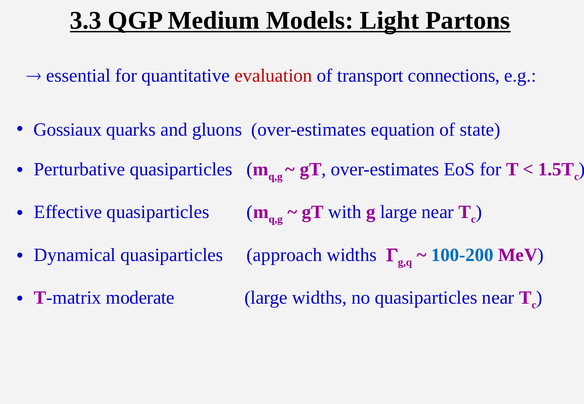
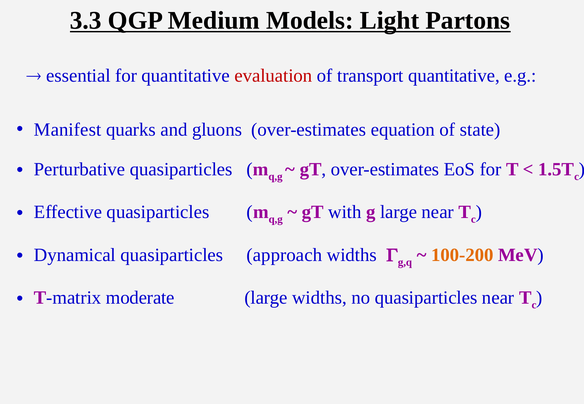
transport connections: connections -> quantitative (454, 76)
Gossiaux: Gossiaux -> Manifest (68, 130)
100-200 colour: blue -> orange (462, 255)
